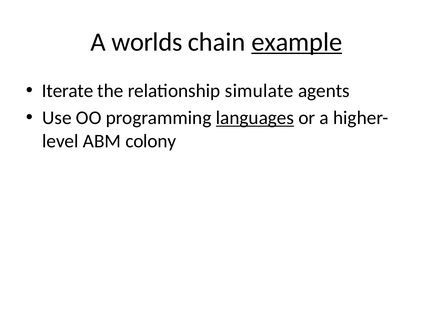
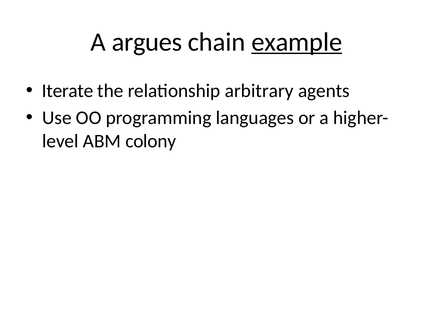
worlds: worlds -> argues (147, 42)
simulate: simulate -> arbitrary (259, 91)
languages underline: present -> none (255, 118)
